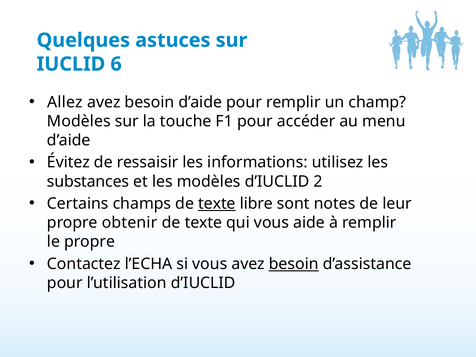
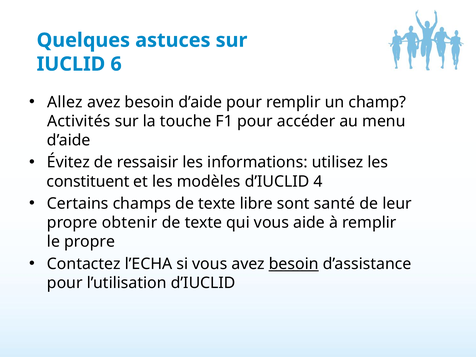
Modèles: Modèles -> Activités (79, 121)
substances: substances -> constituent (88, 181)
2: 2 -> 4 (318, 181)
texte underline: present -> none (217, 204)
notes: notes -> santé (335, 204)
